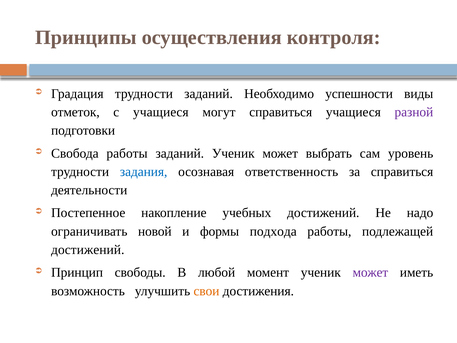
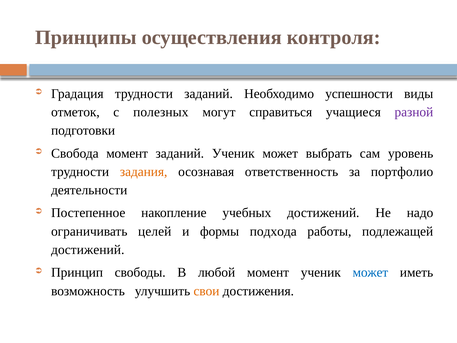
с учащиеся: учащиеся -> полезных (161, 112)
Свобода работы: работы -> момент (127, 153)
задания colour: blue -> orange (144, 172)
за справиться: справиться -> портфолио (402, 172)
новой: новой -> целей (155, 231)
может colour: purple -> blue (370, 272)
